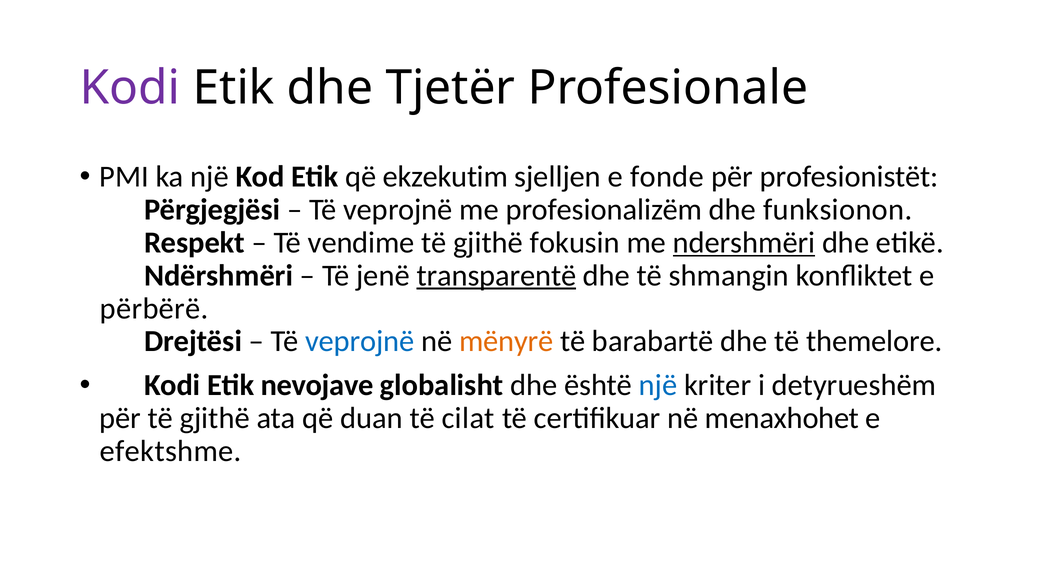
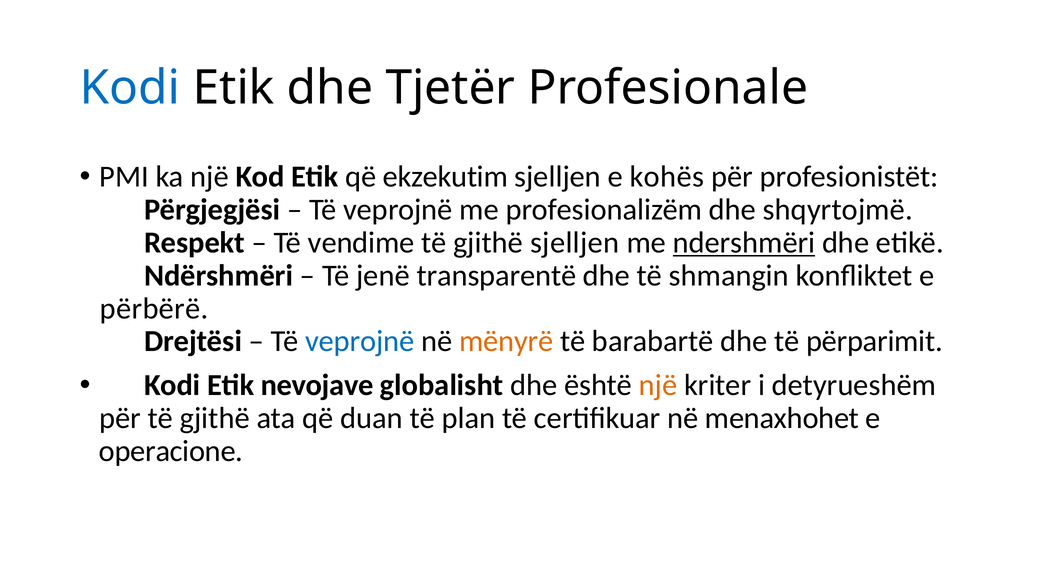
Kodi colour: purple -> blue (130, 88)
fonde: fonde -> kohës (667, 177)
funksionon: funksionon -> shqyrtojmë (838, 210)
gjithë fokusin: fokusin -> sjelljen (575, 243)
transparentë underline: present -> none (496, 276)
themelore: themelore -> përparimit (874, 342)
një colour: blue -> orange (658, 385)
cilat: cilat -> plan (468, 418)
efektshme: efektshme -> operacione (171, 451)
